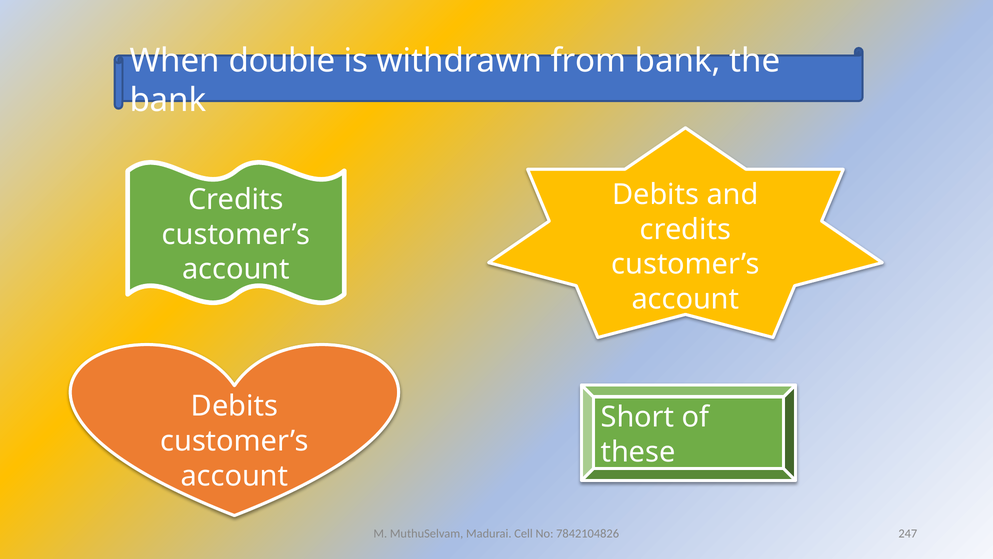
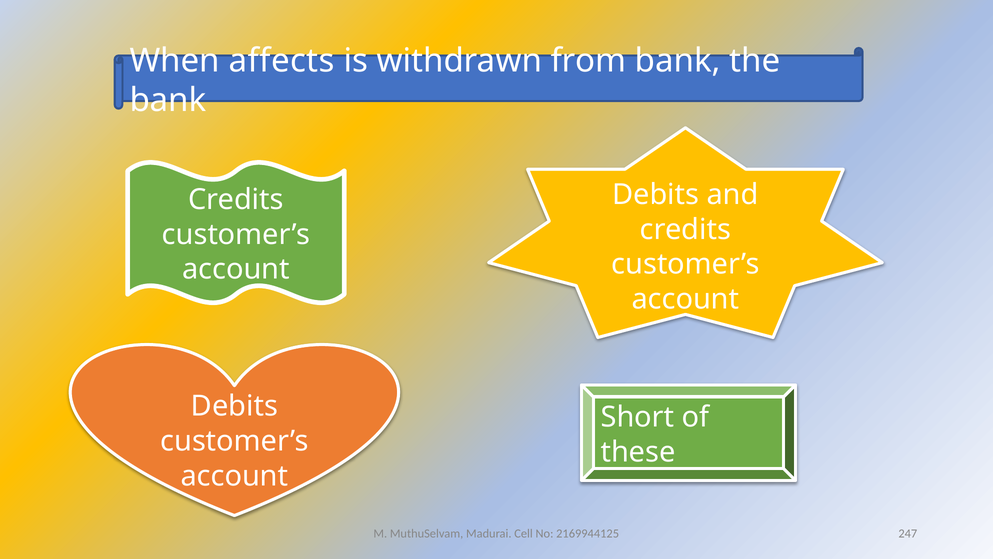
double: double -> affects (282, 61)
7842104826: 7842104826 -> 2169944125 (588, 533)
